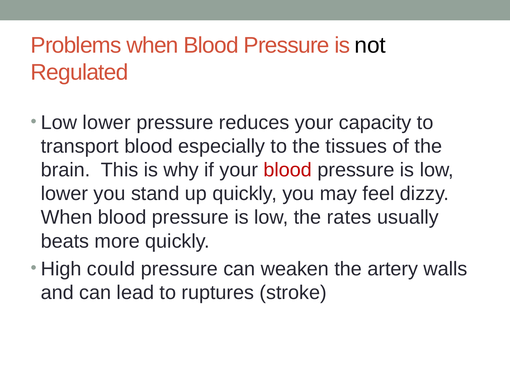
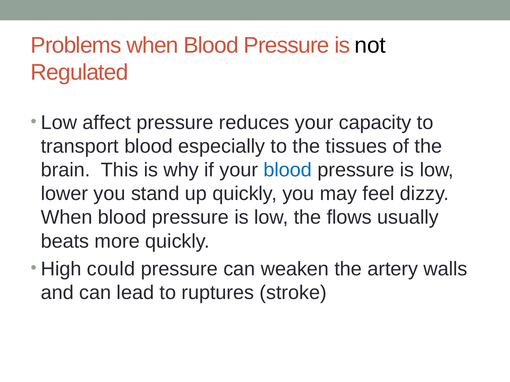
lower: lower -> affect (107, 123)
blood colour: red -> blue (288, 170)
rates: rates -> flows (349, 218)
